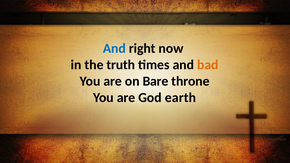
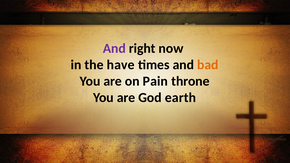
And colour: blue -> purple (114, 48)
truth: truth -> have (121, 65)
Bare: Bare -> Pain (155, 81)
